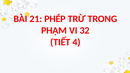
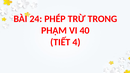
21: 21 -> 24 (36, 19)
32: 32 -> 40 (85, 31)
